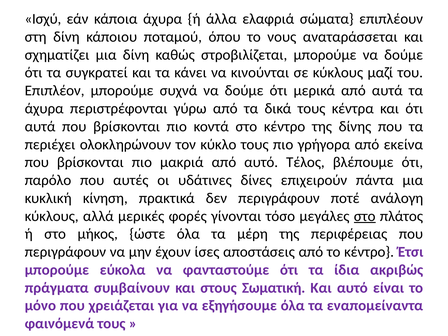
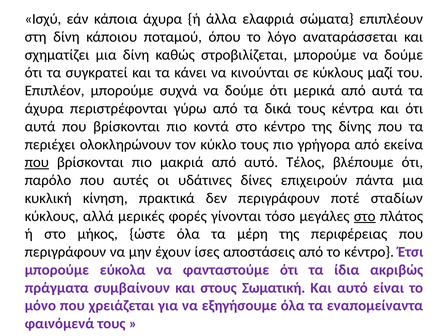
νους: νους -> λόγο (282, 37)
που underline: none -> present (37, 162)
ανάλογη: ανάλογη -> σταδίων (397, 198)
